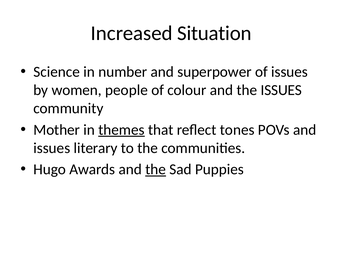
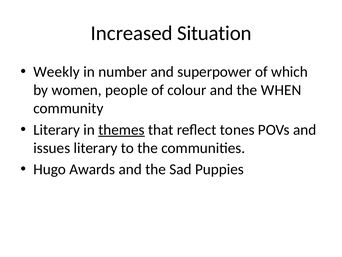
Science: Science -> Weekly (57, 72)
of issues: issues -> which (290, 72)
the ISSUES: ISSUES -> WHEN (281, 90)
Mother: Mother -> Literary (57, 130)
the underline: present -> none (156, 169)
